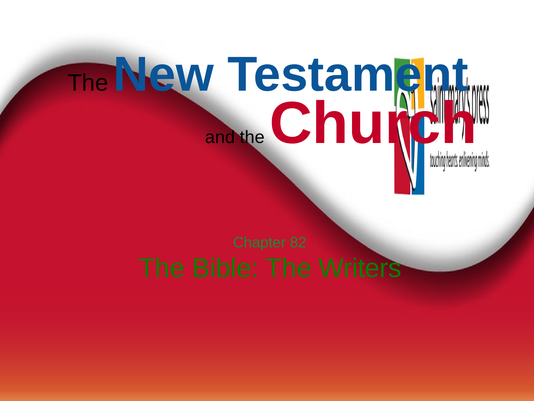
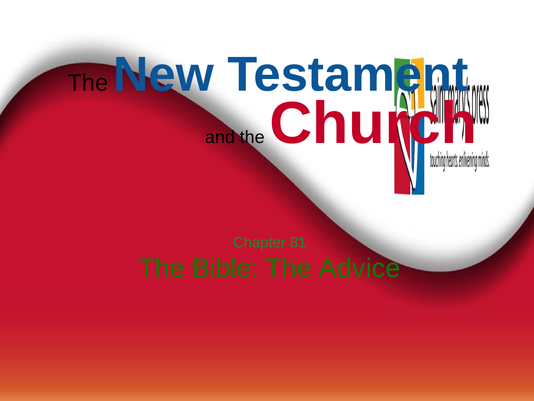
82: 82 -> 81 (298, 242)
Writers: Writers -> Advice (360, 268)
